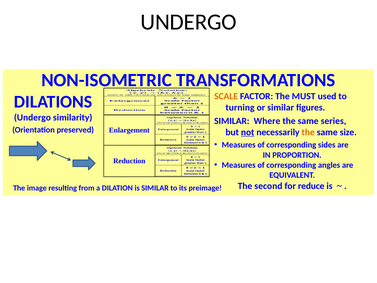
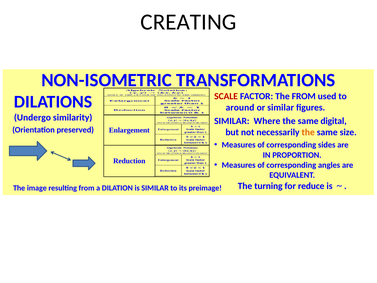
UNDERGO: UNDERGO -> CREATING (188, 22)
SCALE colour: orange -> red (226, 96)
The MUST: MUST -> FROM (304, 96)
turning: turning -> around (240, 107)
series: series -> digital (334, 121)
not underline: present -> none (248, 132)
second: second -> turning (268, 186)
